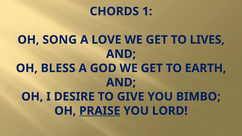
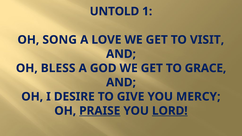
CHORDS: CHORDS -> UNTOLD (114, 11)
LIVES: LIVES -> VISIT (207, 40)
EARTH: EARTH -> GRACE (205, 68)
BIMBO: BIMBO -> MERCY (198, 97)
LORD underline: none -> present (170, 111)
